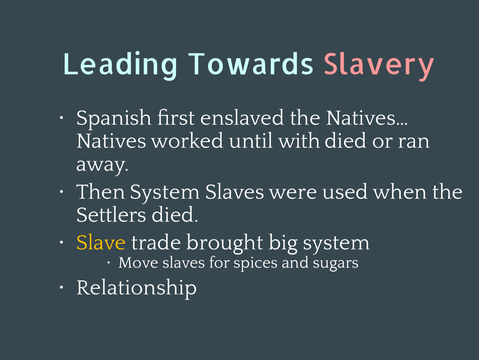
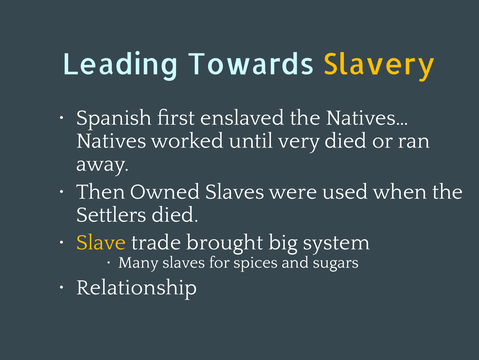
Slavery colour: pink -> yellow (379, 65)
with: with -> very (299, 141)
Then System: System -> Owned (165, 191)
Move: Move -> Many (138, 262)
